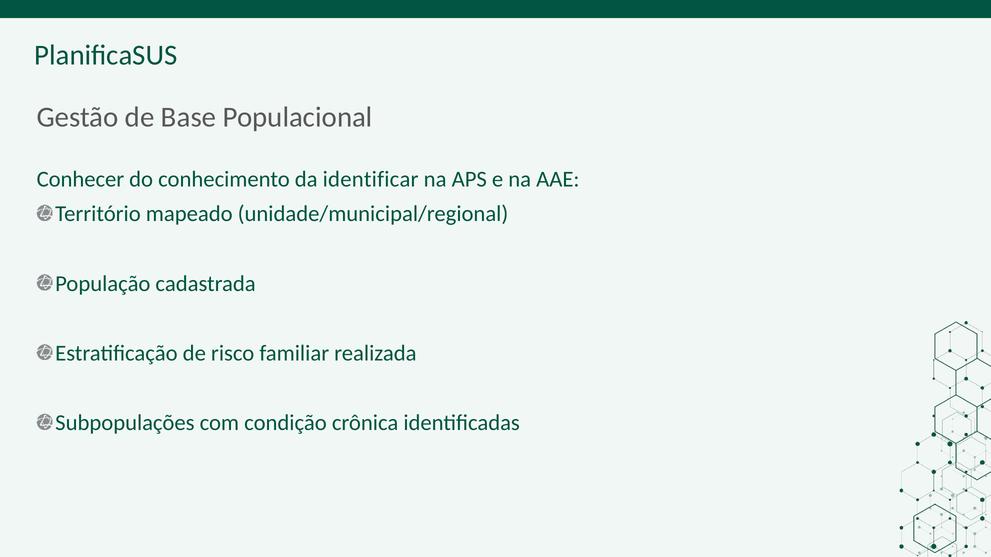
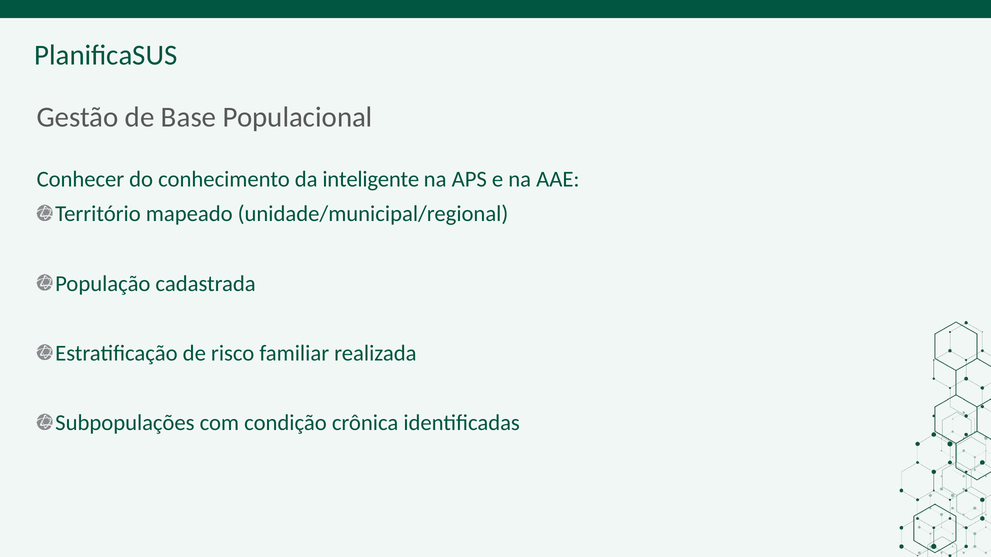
identificar: identificar -> inteligente (371, 179)
